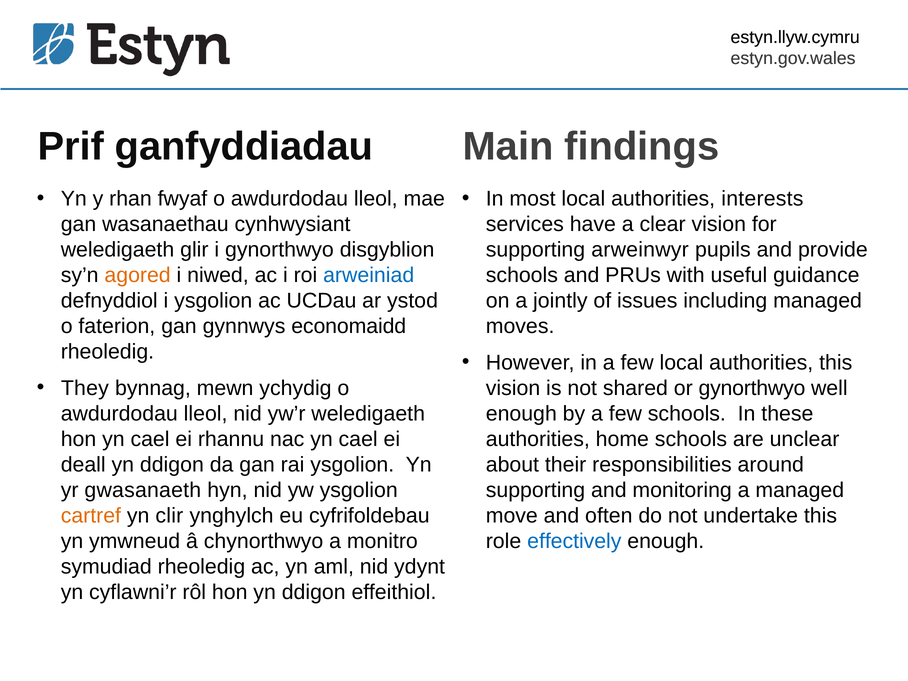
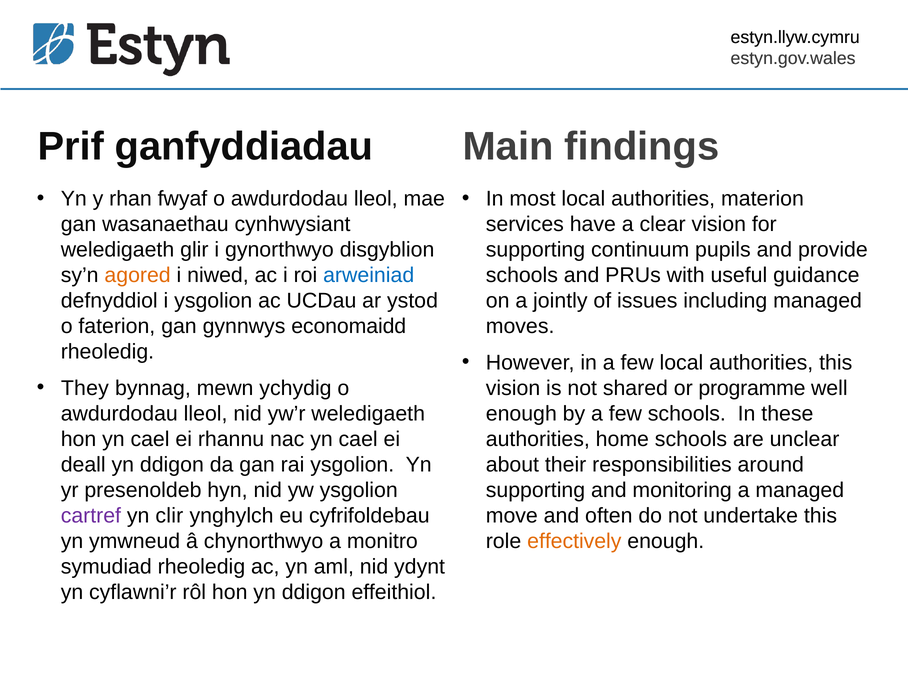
interests: interests -> materion (763, 199)
arweinwyr: arweinwyr -> continuum (640, 250)
or gynorthwyo: gynorthwyo -> programme (752, 388)
gwasanaeth: gwasanaeth -> presenoldeb (143, 490)
cartref colour: orange -> purple (91, 516)
effectively colour: blue -> orange (574, 541)
